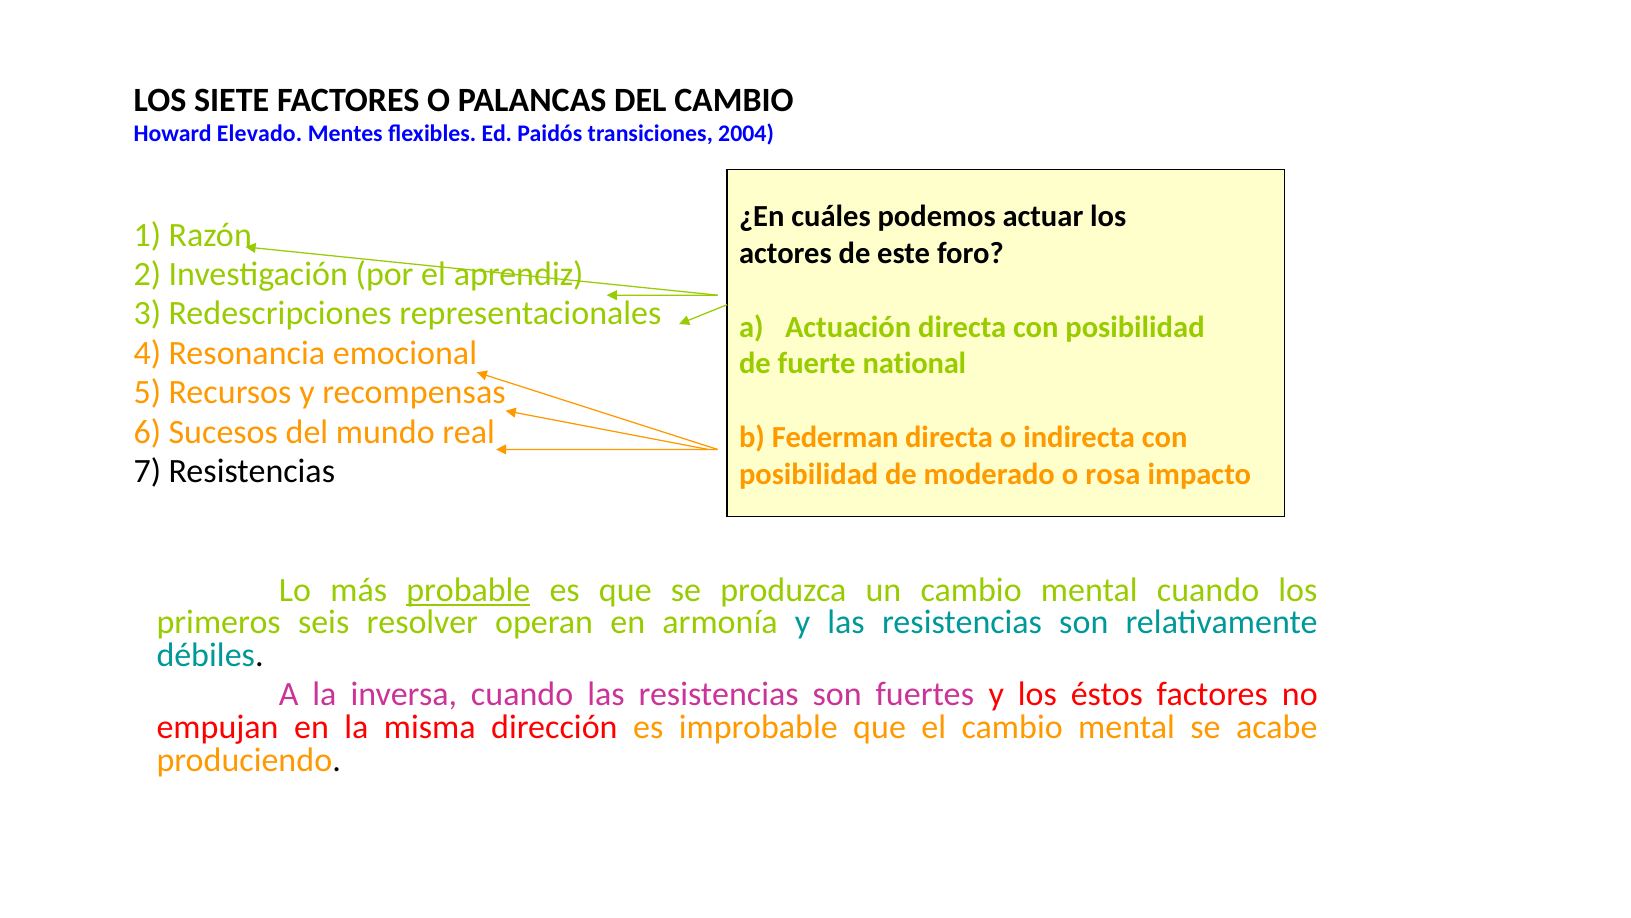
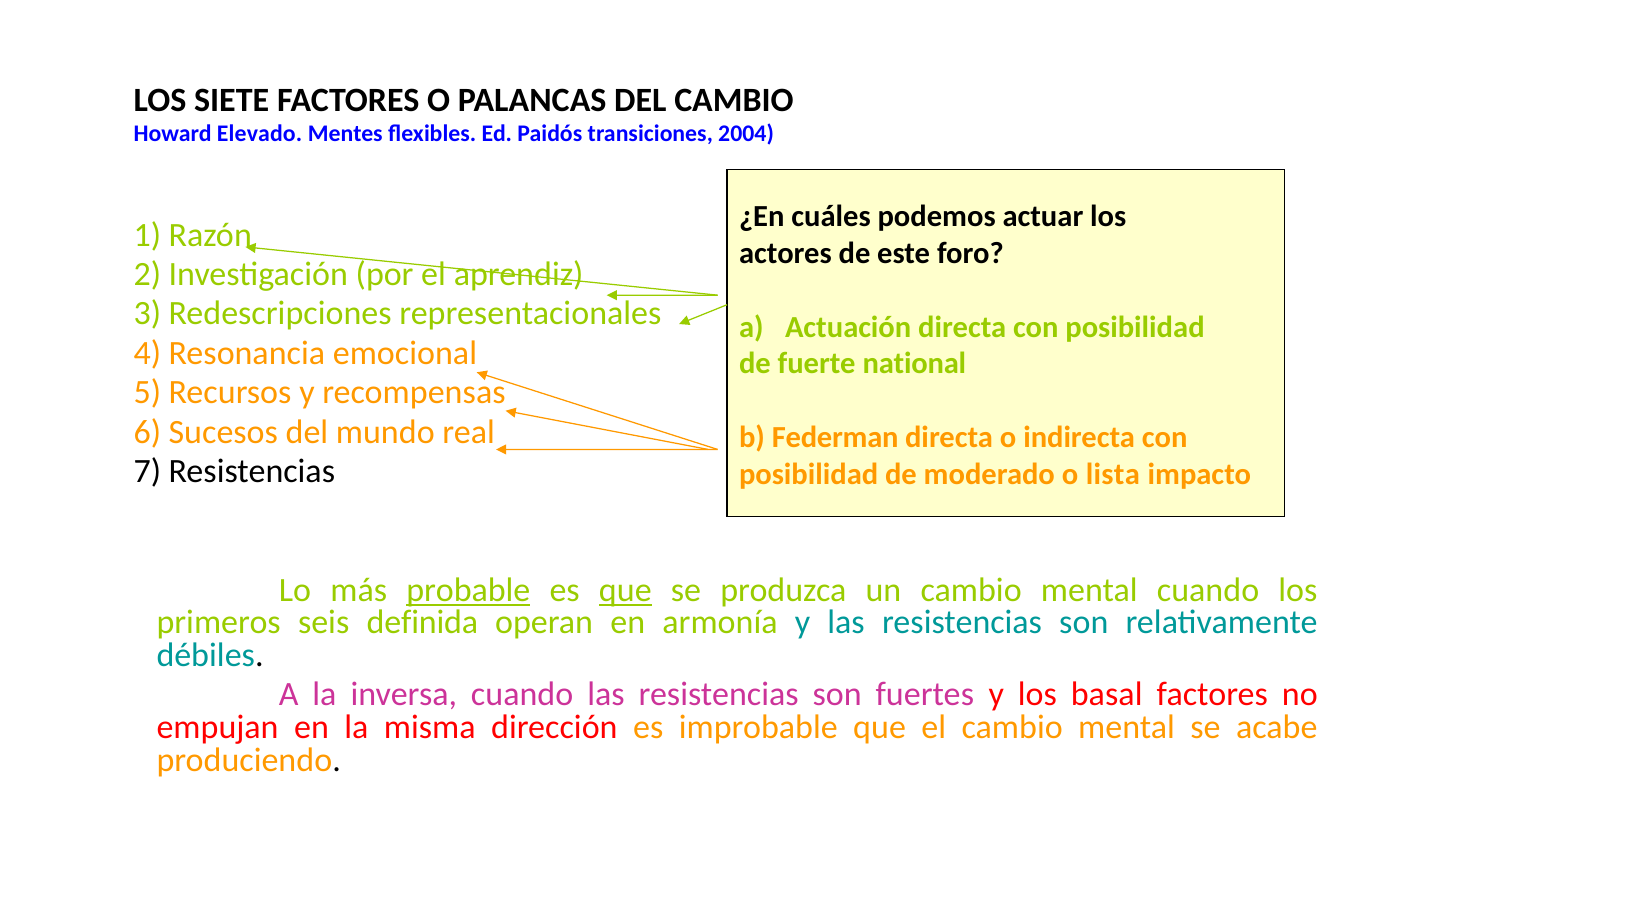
rosa: rosa -> lista (1113, 474)
que underline: none -> present (625, 590)
resolver: resolver -> definida (422, 622)
éstos: éstos -> basal (1107, 694)
